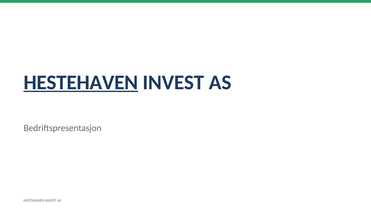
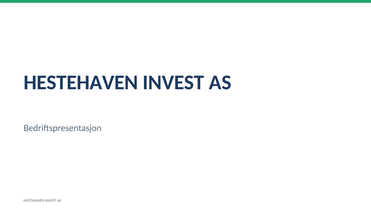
HESTEHAVEN underline: present -> none (81, 82)
